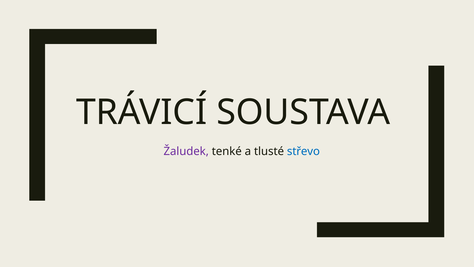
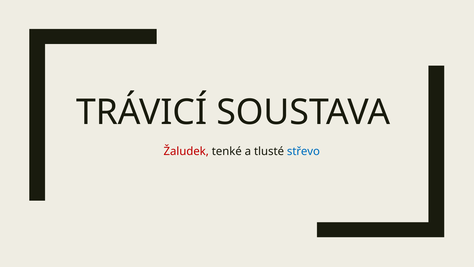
Žaludek colour: purple -> red (186, 151)
